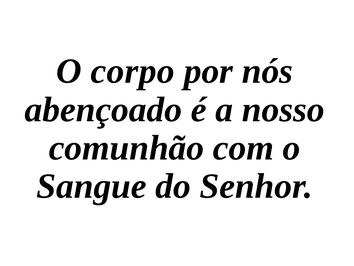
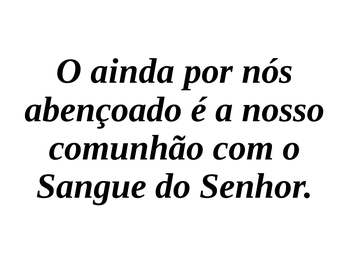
corpo: corpo -> ainda (133, 71)
